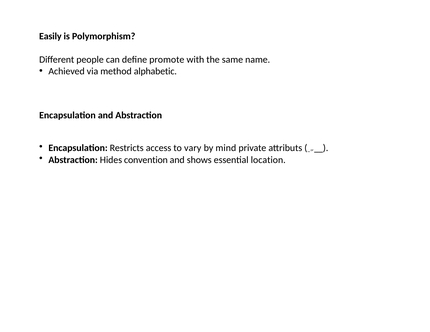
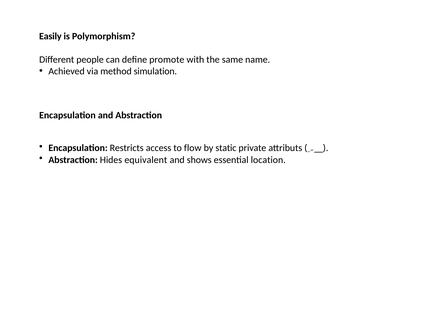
alphabetic: alphabetic -> simulation (155, 71)
vary: vary -> flow (193, 148)
mind: mind -> static (226, 148)
convention: convention -> equivalent (146, 160)
